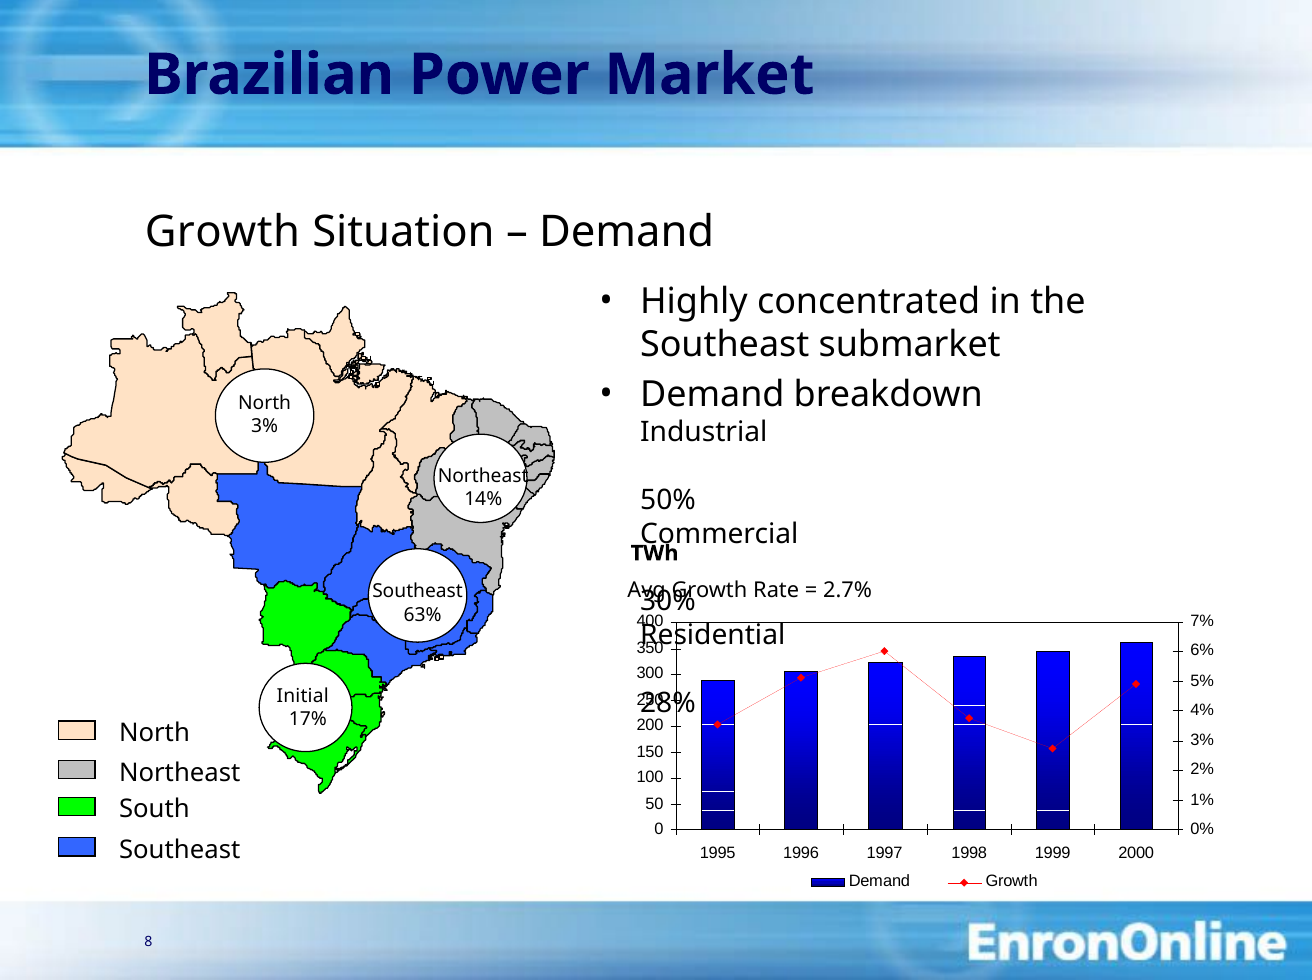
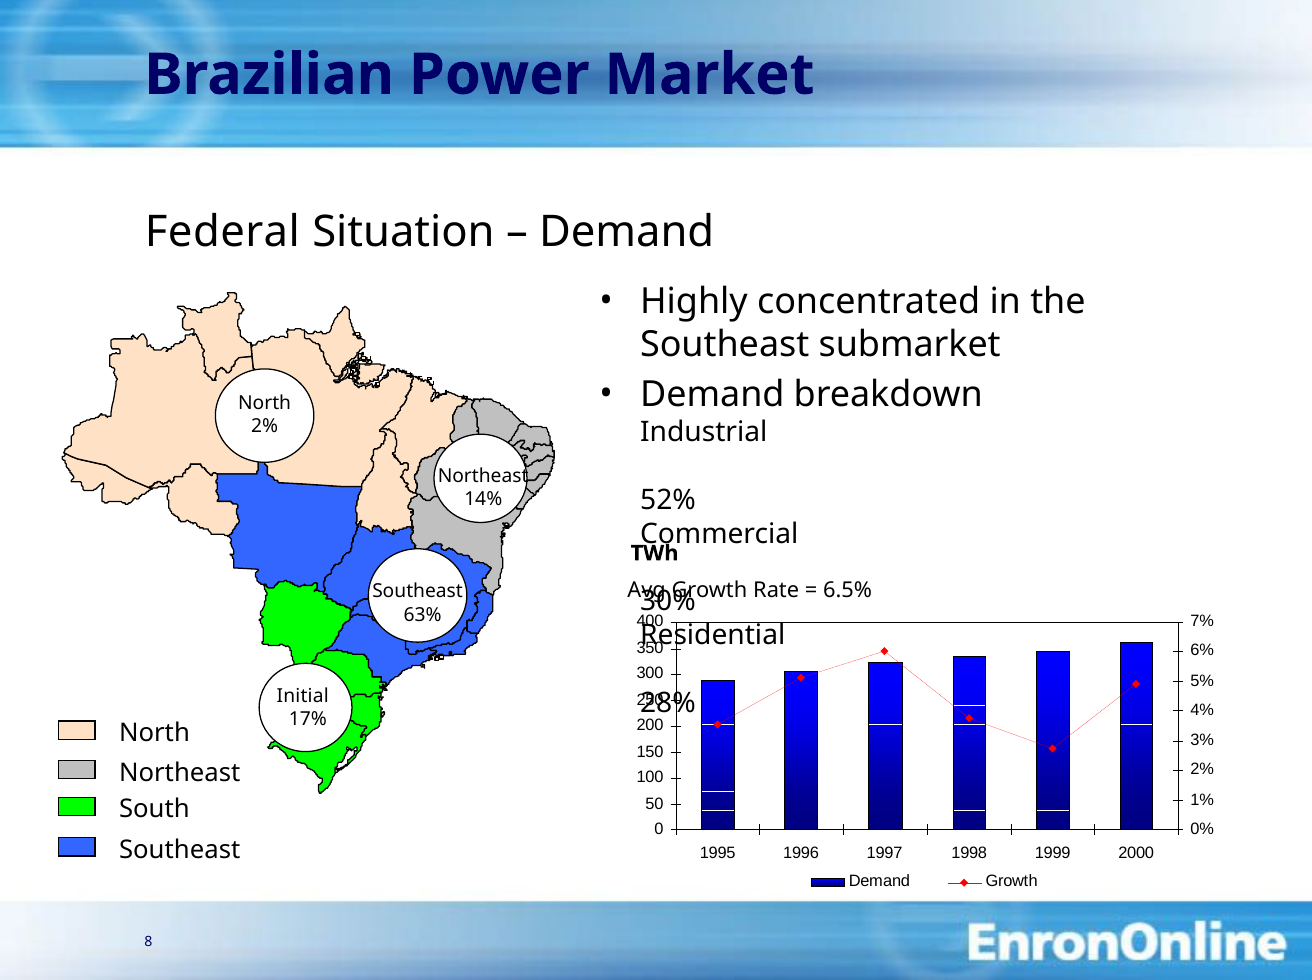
Growth: Growth -> Federal (222, 232)
3%: 3% -> 2% (265, 426)
50%: 50% -> 52% (668, 500)
2.7%: 2.7% -> 6.5% (848, 590)
